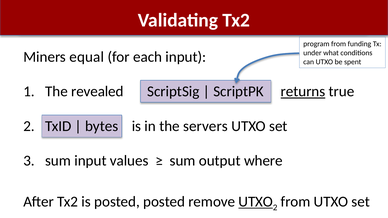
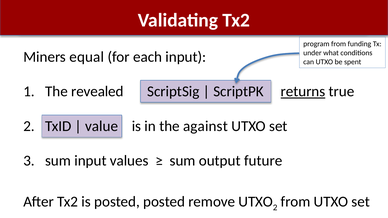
bytes: bytes -> value (102, 126)
servers: servers -> against (205, 126)
where: where -> future (263, 161)
UTXO underline: present -> none (256, 202)
